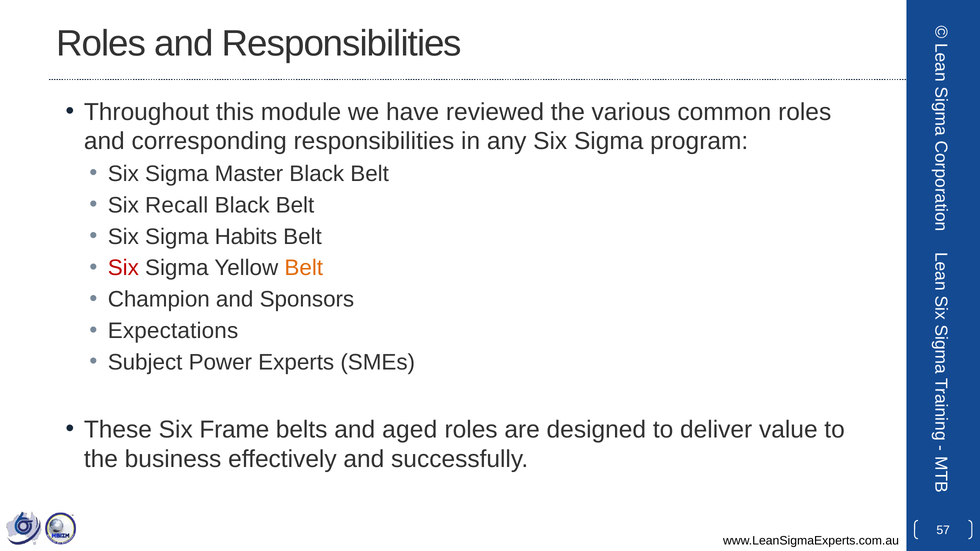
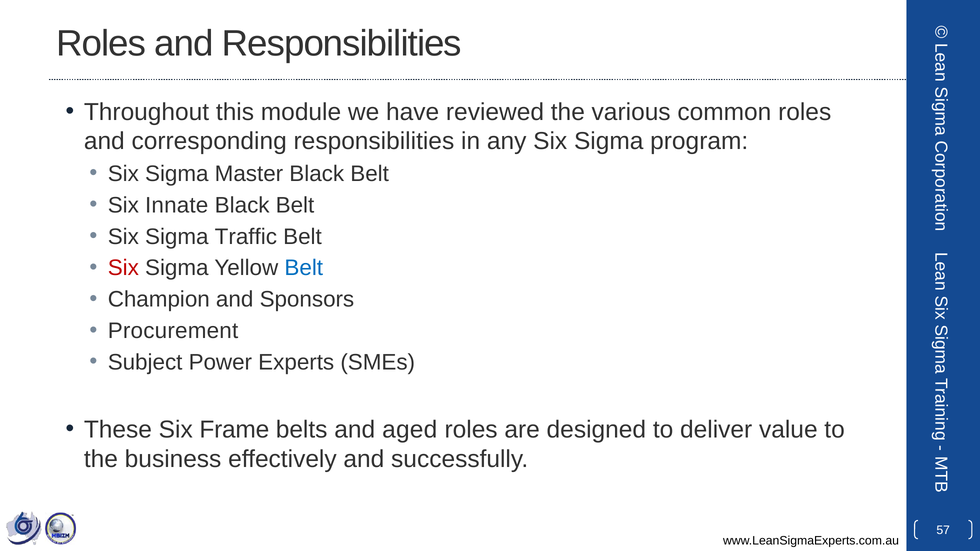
Recall: Recall -> Innate (177, 205)
Habits: Habits -> Traffic (246, 237)
Belt colour: orange -> blue (304, 268)
Expectations: Expectations -> Procurement (173, 331)
